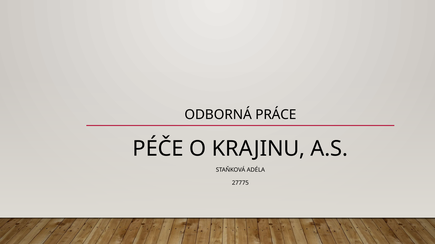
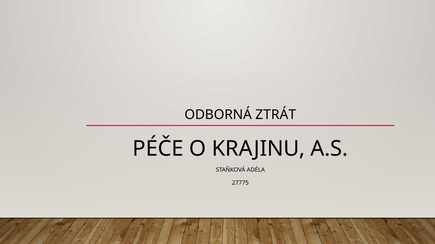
PRÁCE: PRÁCE -> ZTRÁT (276, 115)
